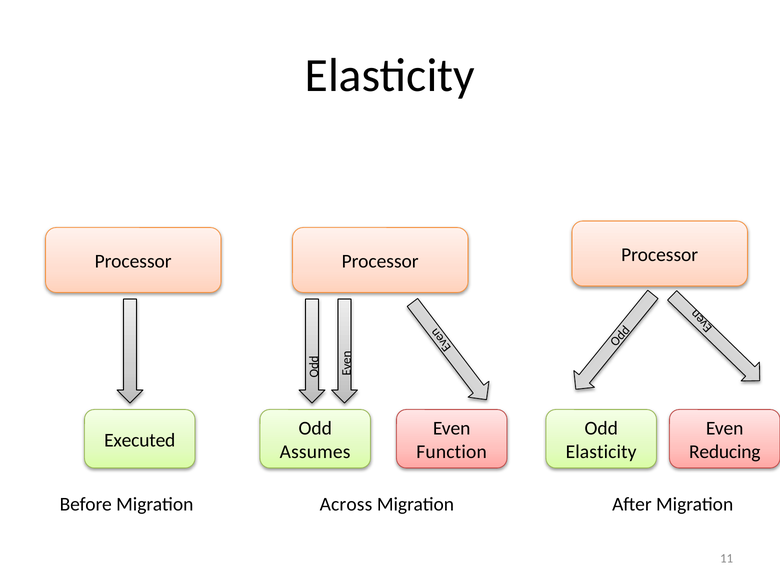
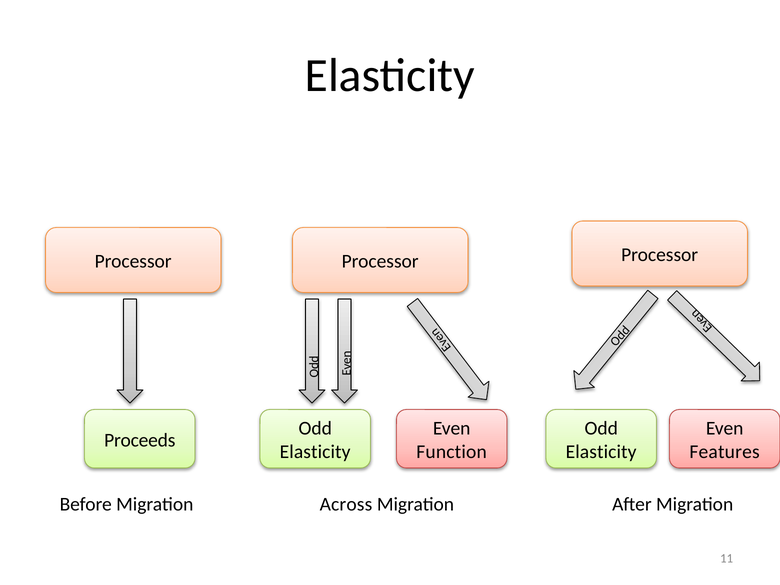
Executed: Executed -> Proceeds (140, 440)
Assumes: Assumes -> Elasticity (315, 452)
Reducing: Reducing -> Features (725, 452)
